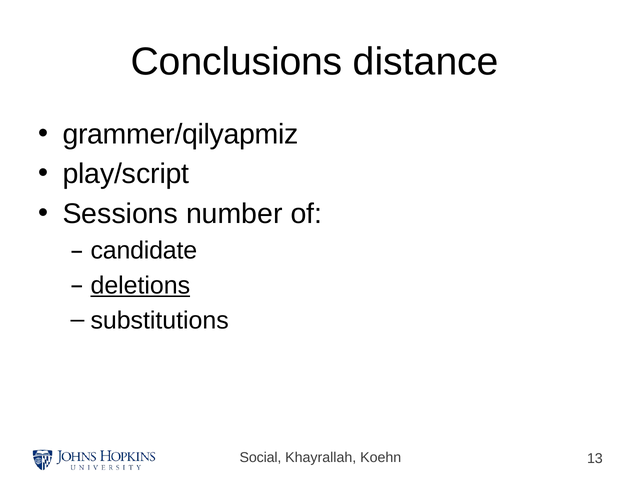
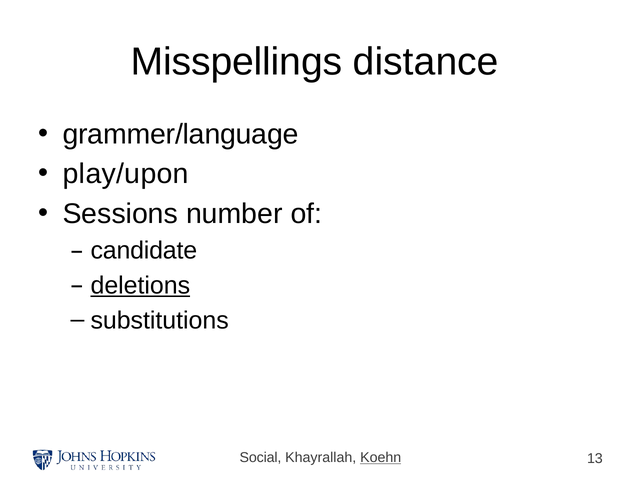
Conclusions: Conclusions -> Misspellings (237, 62)
grammer/qilyapmiz: grammer/qilyapmiz -> grammer/language (181, 134)
play/script: play/script -> play/upon (126, 174)
Koehn underline: none -> present (381, 458)
